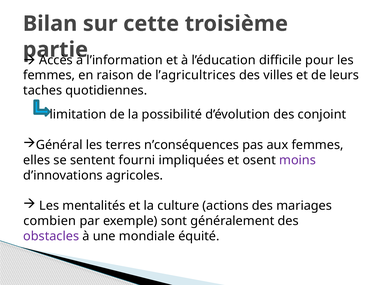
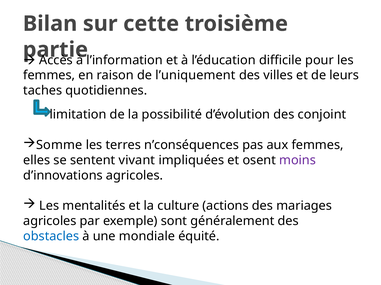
l’agricultrices: l’agricultrices -> l’uniquement (195, 75)
Général: Général -> Somme (59, 145)
fourni: fourni -> vivant (137, 161)
combien: combien -> agricoles (50, 222)
obstacles colour: purple -> blue (51, 237)
